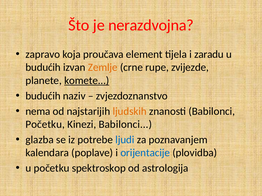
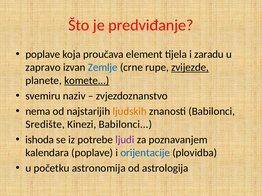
nerazdvojna: nerazdvojna -> predviđanje (151, 25)
zapravo: zapravo -> poplave (43, 54)
budućih: budućih -> zapravo (43, 68)
Zemlje colour: orange -> blue (103, 68)
zvijezde underline: none -> present (190, 68)
budućih: budućih -> svemiru (43, 96)
Početku: Početku -> Središte (45, 125)
glazba: glazba -> ishoda (40, 140)
ljudi colour: blue -> purple (125, 140)
spektroskop: spektroskop -> astronomija (99, 169)
